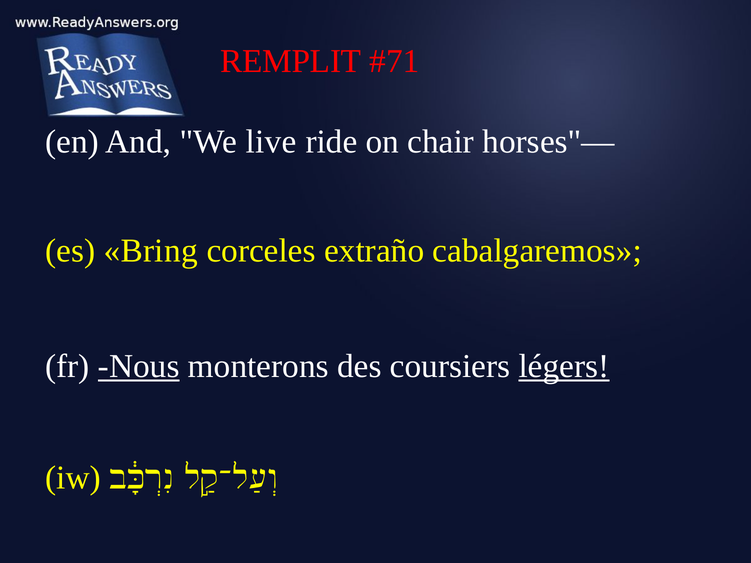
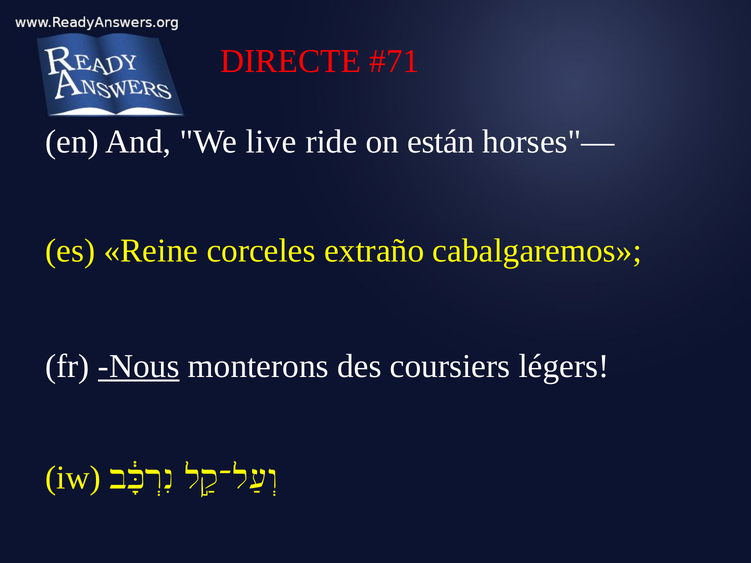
REMPLIT: REMPLIT -> DIRECTE (291, 61)
chair: chair -> están (441, 142)
Bring: Bring -> Reine (151, 251)
légers underline: present -> none (564, 366)
